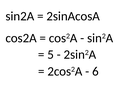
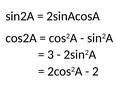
5: 5 -> 3 (51, 55)
6: 6 -> 2 (95, 71)
